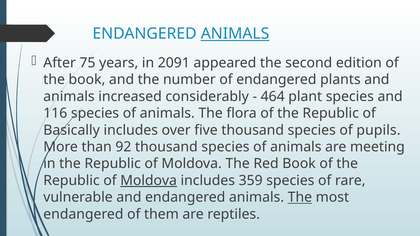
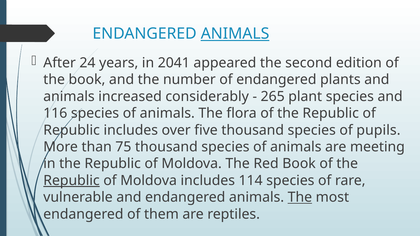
75: 75 -> 24 (87, 63)
2091: 2091 -> 2041 (174, 63)
464: 464 -> 265 (273, 97)
Basically: Basically -> Republic (72, 130)
92: 92 -> 75 (123, 147)
Republic underline: none -> present (72, 181)
Moldova underline: present -> none (149, 181)
359: 359 -> 114 (251, 181)
